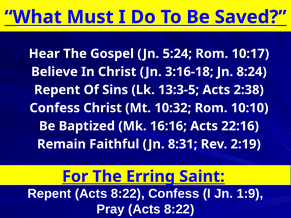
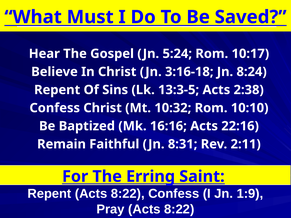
2:19: 2:19 -> 2:11 (246, 144)
